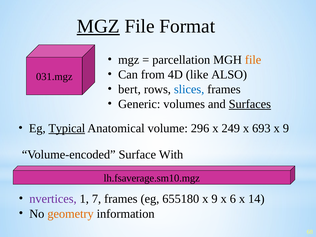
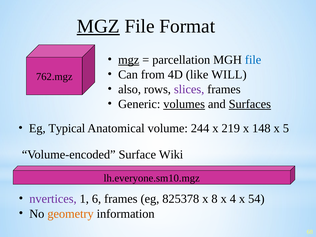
mgz underline: none -> present (129, 60)
file colour: orange -> blue (253, 60)
ALSO: ALSO -> WILL (229, 75)
031.mgz: 031.mgz -> 762.mgz (54, 77)
bert: bert -> also (130, 89)
slices colour: blue -> purple (189, 89)
volumes underline: none -> present (184, 104)
Typical underline: present -> none (67, 128)
296: 296 -> 244 (200, 128)
249: 249 -> 219 (231, 128)
693: 693 -> 148 (261, 128)
9: 9 -> 5 (286, 128)
With: With -> Wiki (171, 155)
lh.fsaverage.sm10.mgz: lh.fsaverage.sm10.mgz -> lh.everyone.sm10.mgz (152, 178)
7: 7 -> 6 (97, 199)
655180: 655180 -> 825378 (181, 199)
9: 9 -> 8 (214, 199)
6: 6 -> 4 (233, 199)
14: 14 -> 54 (256, 199)
